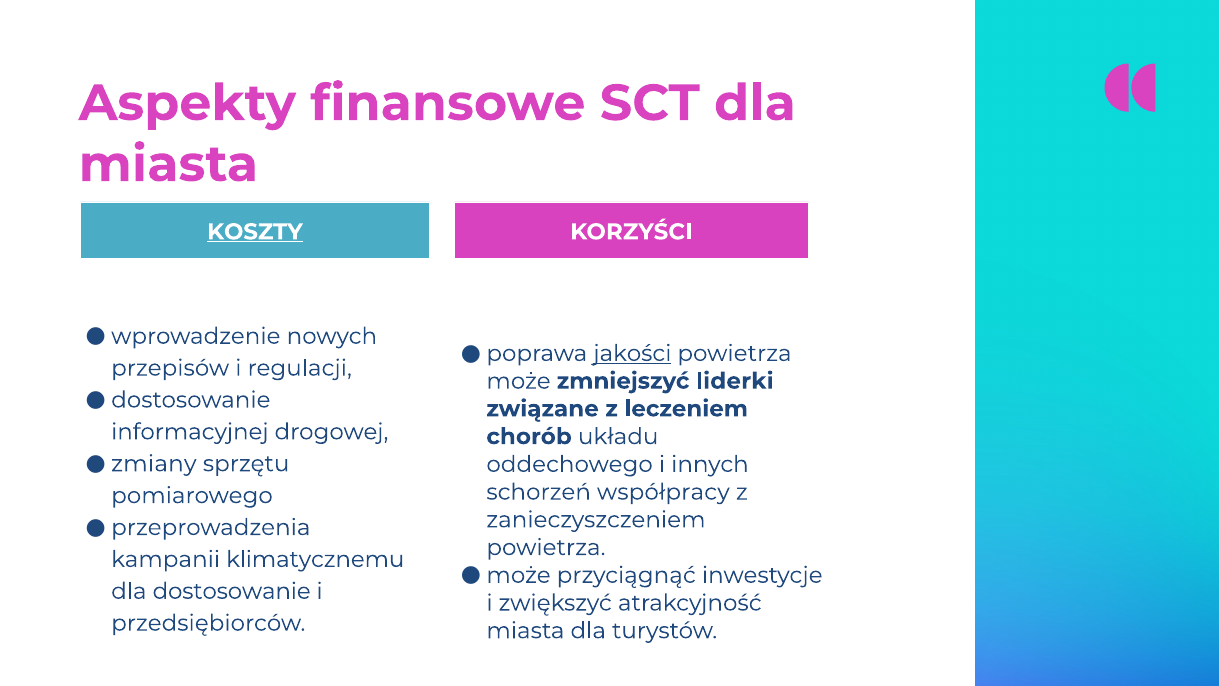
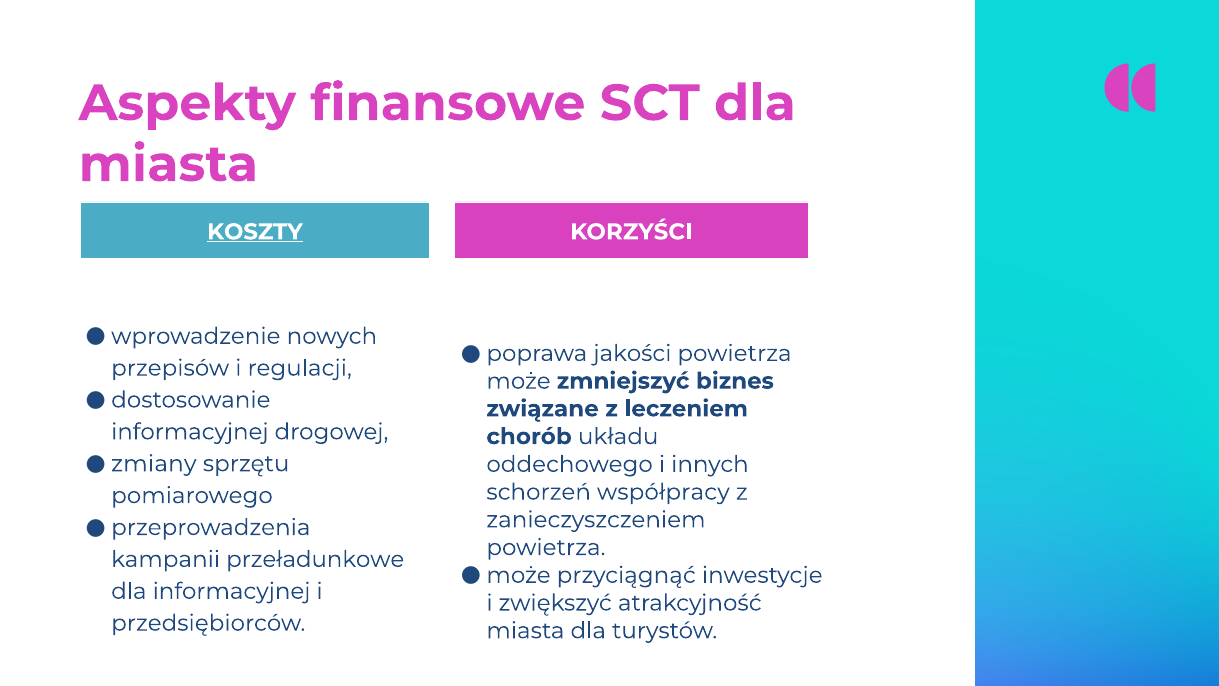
jakości underline: present -> none (632, 353)
liderki: liderki -> biznes (735, 381)
klimatycznemu: klimatycznemu -> przeładunkowe (315, 559)
dla dostosowanie: dostosowanie -> informacyjnej (232, 591)
